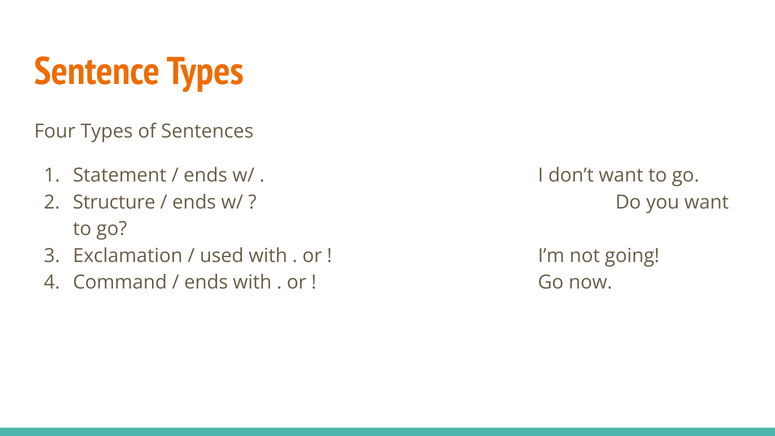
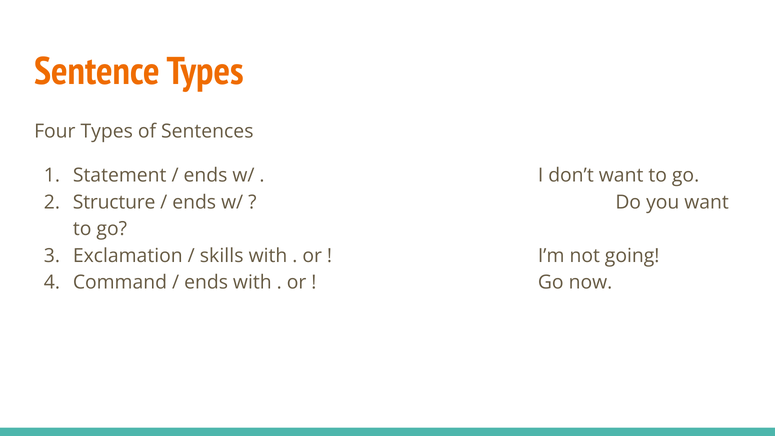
used: used -> skills (222, 256)
